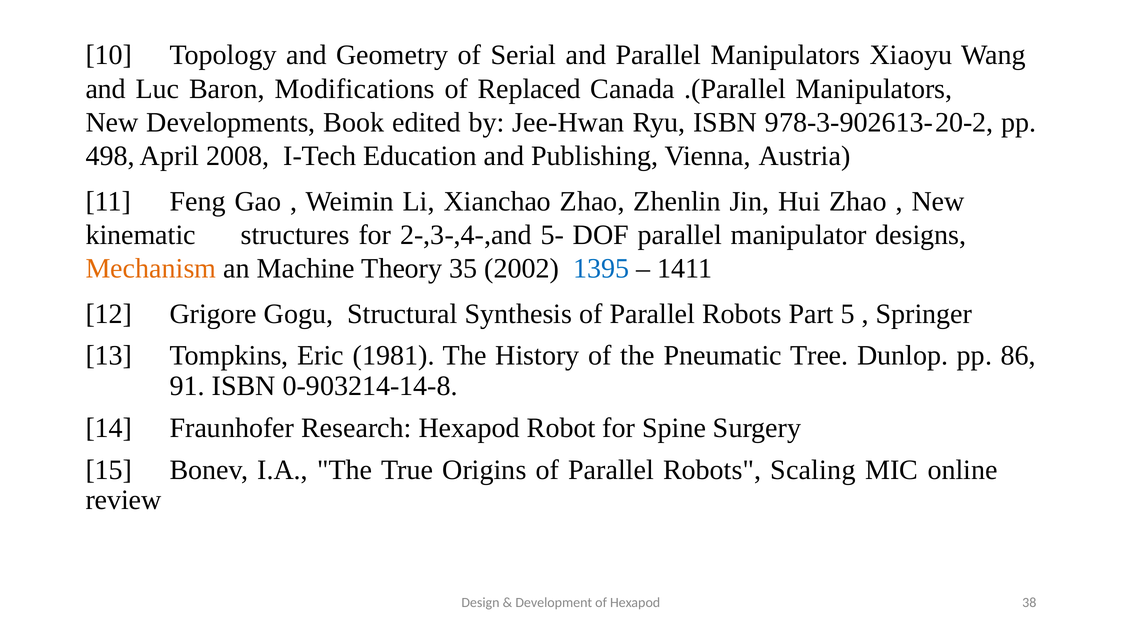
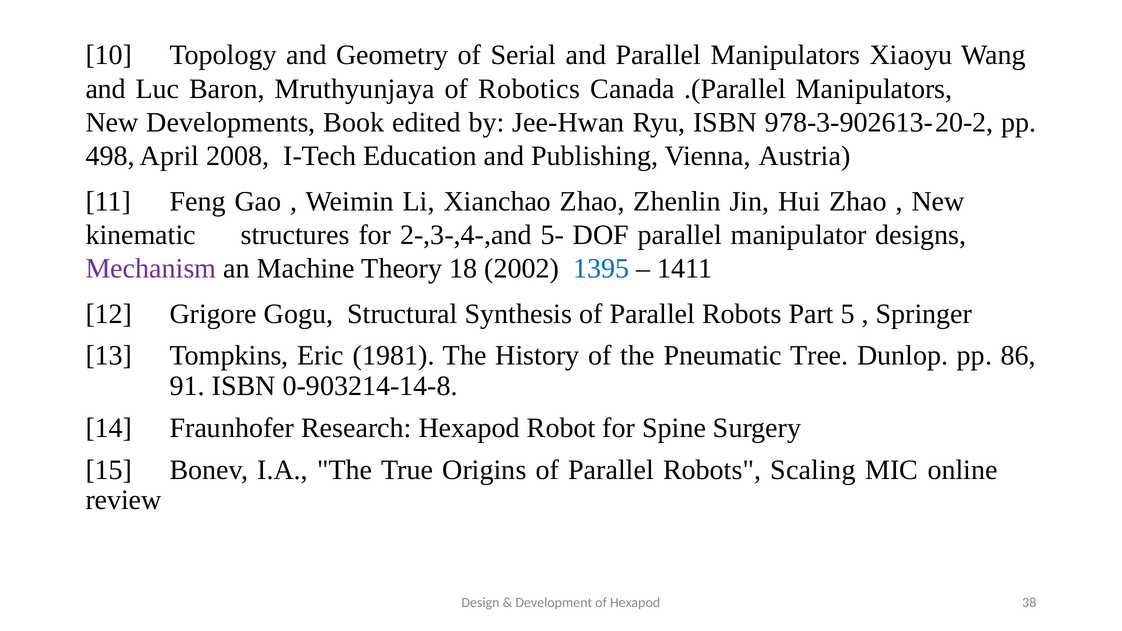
Modifications: Modifications -> Mruthyunjaya (355, 89)
Replaced: Replaced -> Robotics (529, 89)
Mechanism colour: orange -> purple (151, 269)
35: 35 -> 18 (463, 269)
